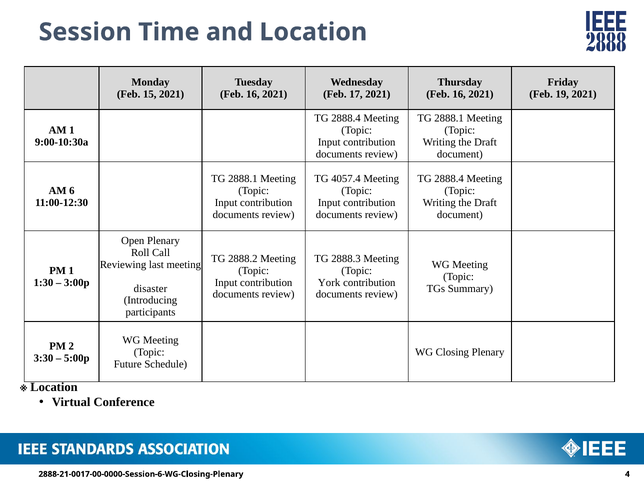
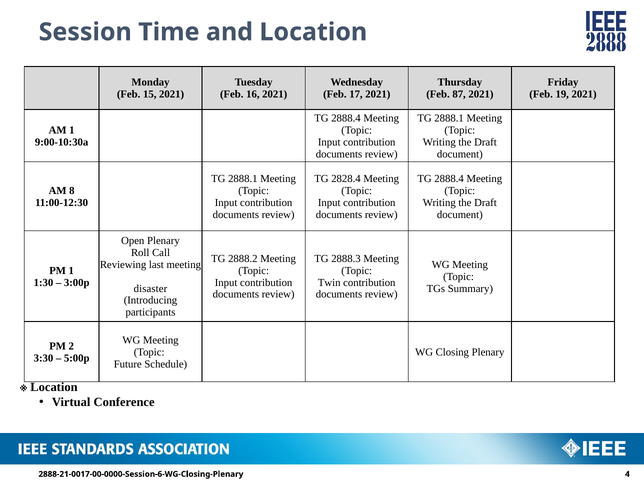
16: 16 -> 87 (459, 94)
4057.4: 4057.4 -> 2828.4 (346, 179)
6: 6 -> 8 (72, 191)
York: York -> Twin (329, 283)
